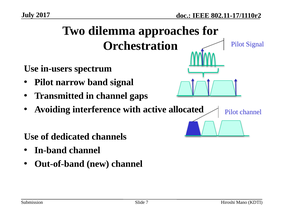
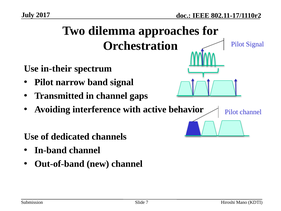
in-users: in-users -> in-their (56, 69)
allocated: allocated -> behavior (186, 109)
